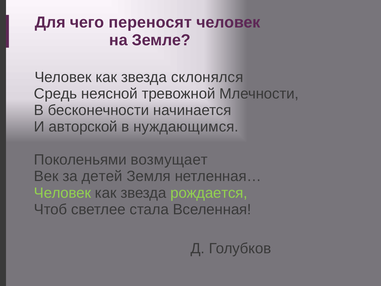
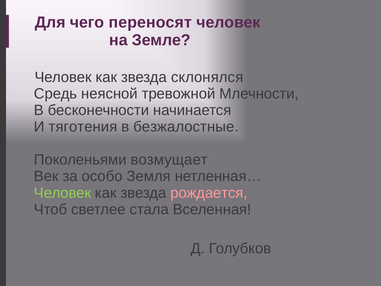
авторской: авторской -> тяготения (83, 127)
нуждающимся: нуждающимся -> безжалостные (186, 127)
детей: детей -> особо (102, 176)
рождается colour: light green -> pink (209, 193)
